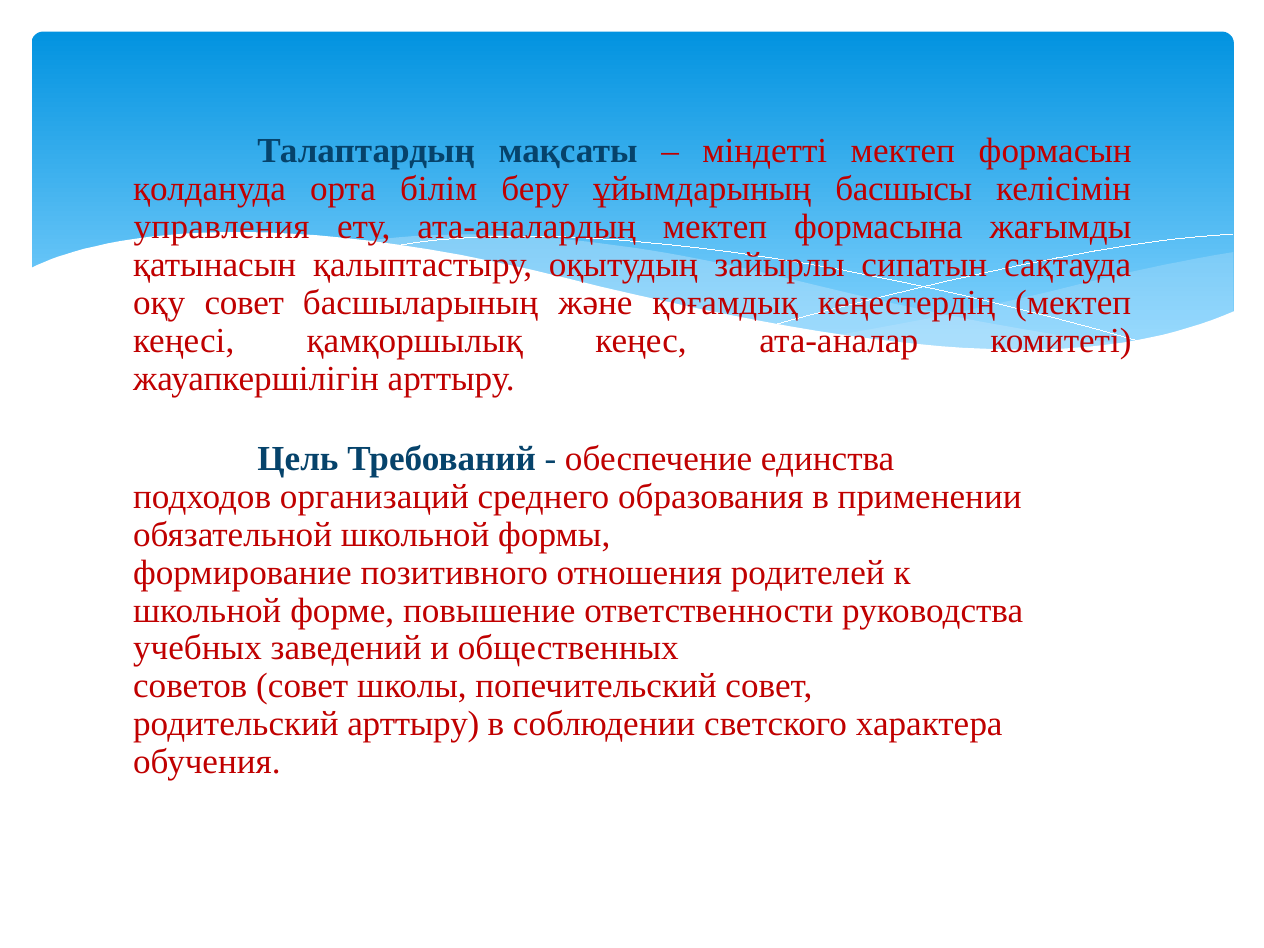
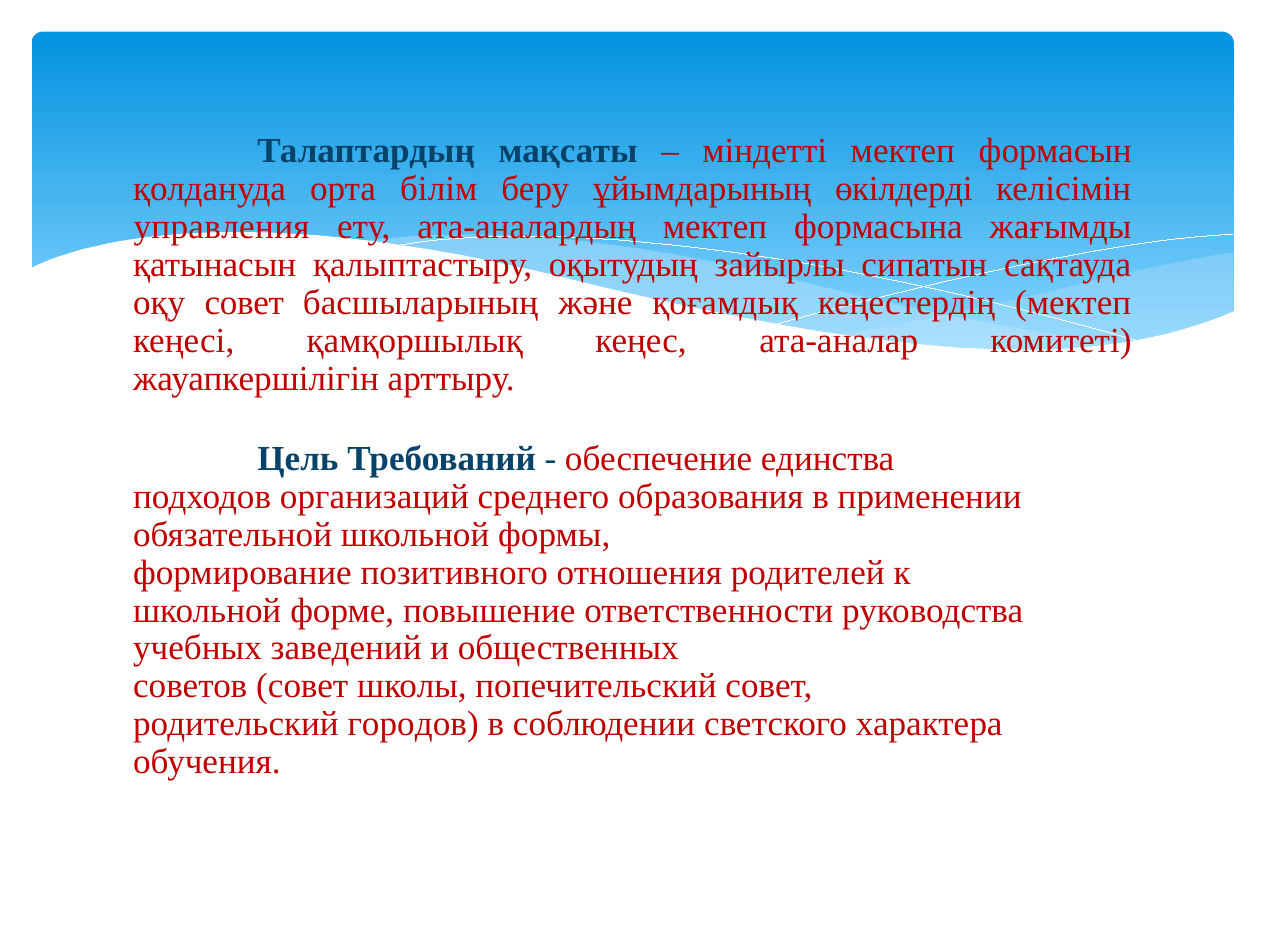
басшысы: басшысы -> өкілдерді (904, 189)
родительский арттыру: арттыру -> городов (413, 724)
